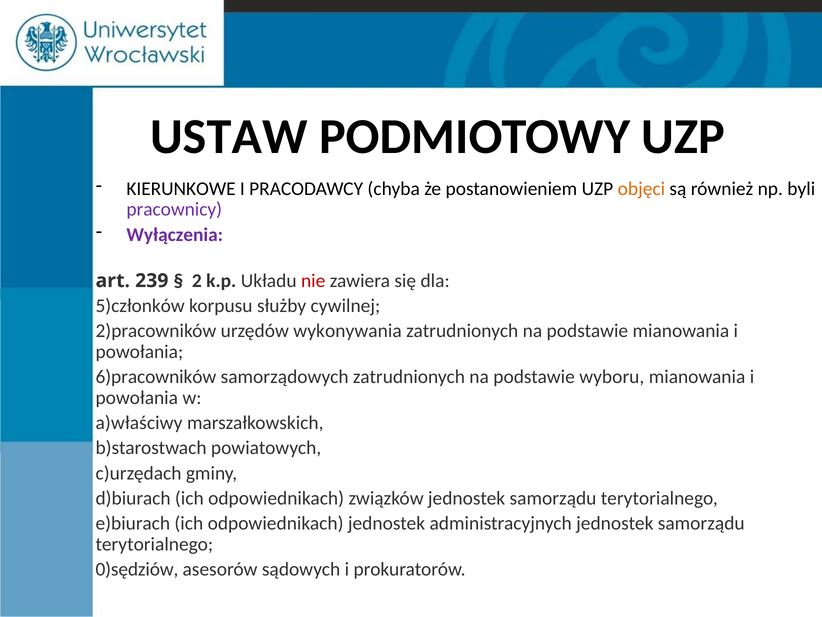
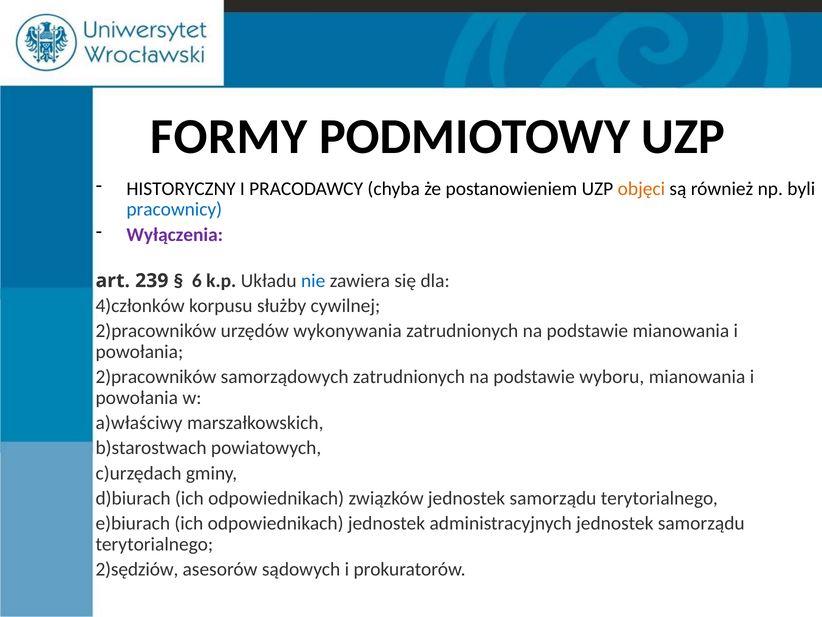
USTAW: USTAW -> FORMY (229, 137)
KIERUNKOWE: KIERUNKOWE -> HISTORYCZNY (181, 188)
pracownicy colour: purple -> blue (174, 209)
2: 2 -> 6 (197, 280)
nie colour: red -> blue (313, 280)
5)członków: 5)członków -> 4)członków (140, 306)
6)pracowników: 6)pracowników -> 2)pracowników (156, 377)
0)sędziów: 0)sędziów -> 2)sędziów (137, 569)
